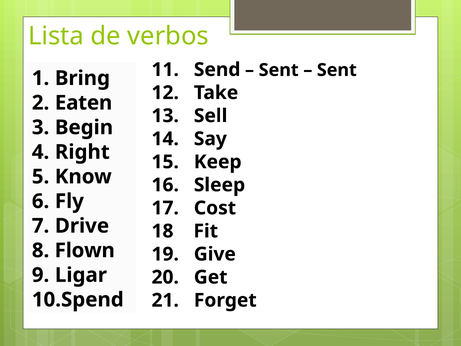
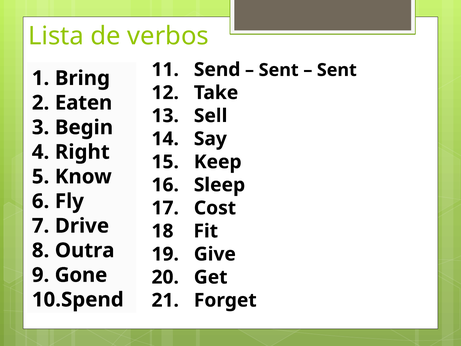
Flown: Flown -> Outra (85, 250)
Ligar: Ligar -> Gone (81, 275)
